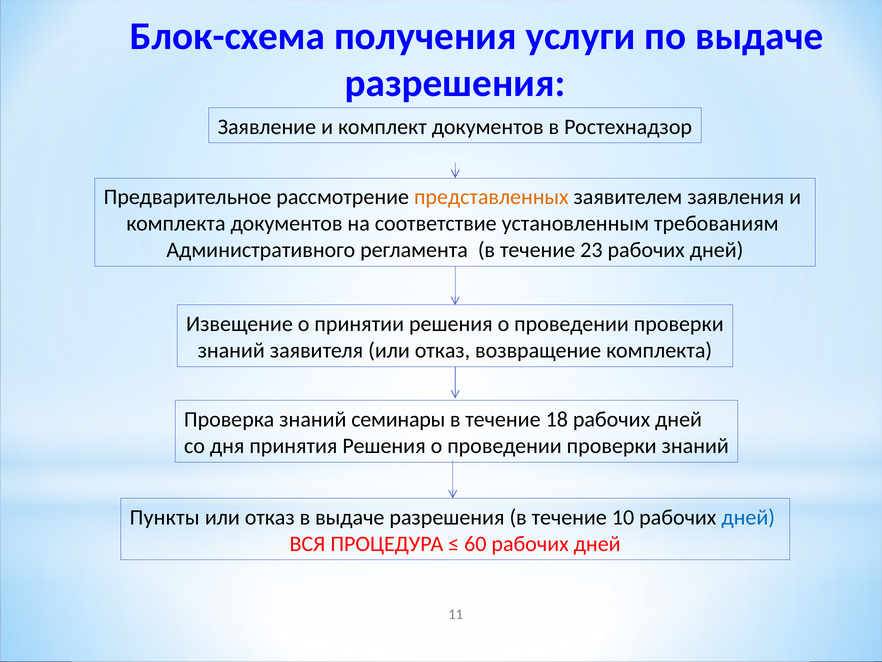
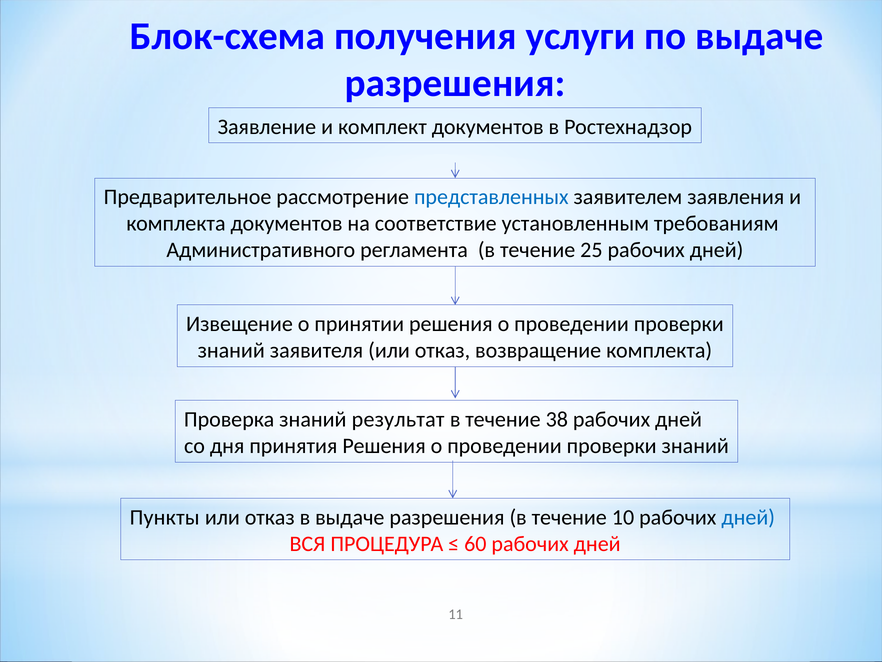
представленных colour: orange -> blue (491, 197)
23: 23 -> 25 (591, 250)
семинары: семинары -> результат (398, 419)
18: 18 -> 38 (557, 419)
